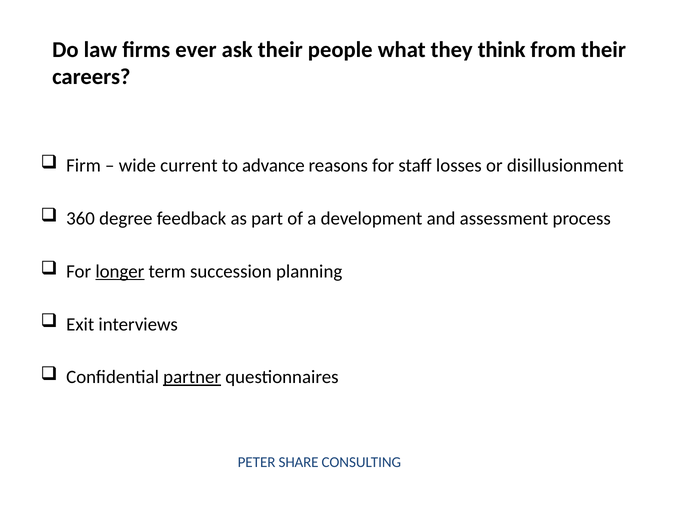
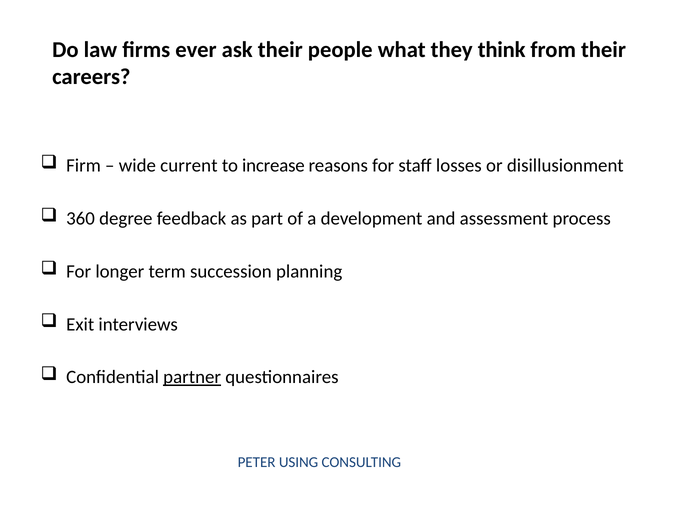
advance: advance -> increase (273, 166)
longer underline: present -> none (120, 272)
SHARE: SHARE -> USING (299, 462)
